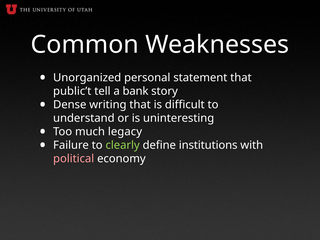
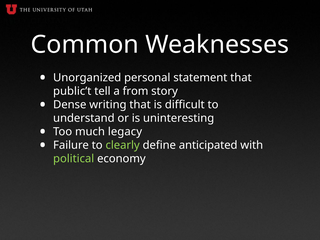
bank: bank -> from (136, 91)
institutions: institutions -> anticipated (208, 145)
political colour: pink -> light green (74, 159)
